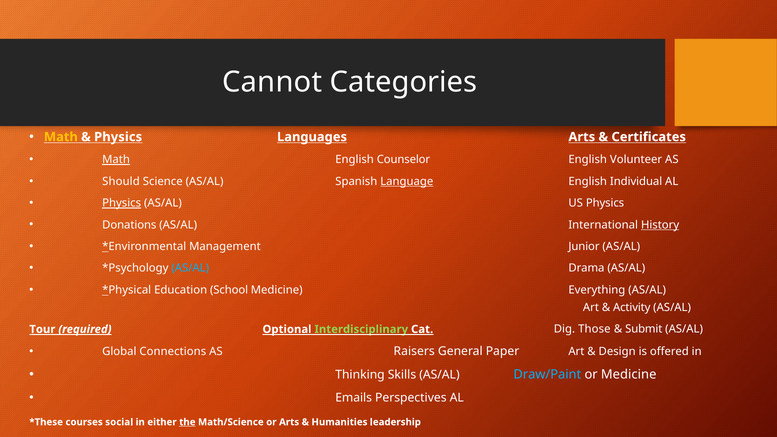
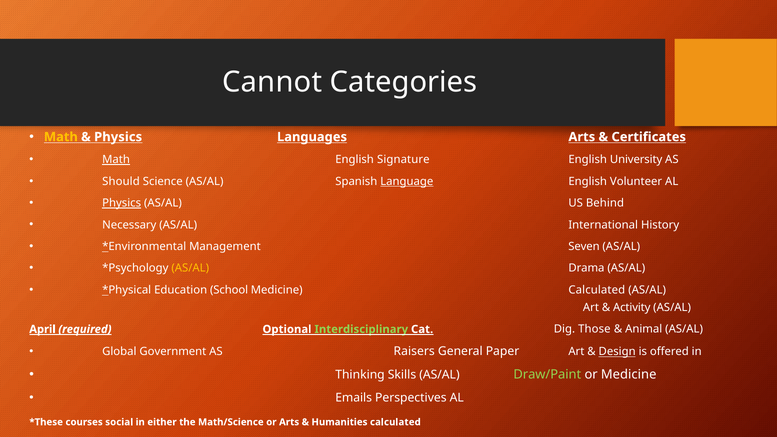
Counselor: Counselor -> Signature (403, 160)
Volunteer: Volunteer -> University (636, 160)
Individual: Individual -> Volunteer (636, 181)
US Physics: Physics -> Behind (605, 203)
Donations: Donations -> Necessary (129, 225)
History underline: present -> none (660, 225)
Junior: Junior -> Seven (584, 247)
AS/AL colour: light blue -> yellow (190, 268)
Medicine Everything: Everything -> Calculated (597, 290)
Tour: Tour -> April (42, 329)
Submit: Submit -> Animal (644, 329)
Connections: Connections -> Government (173, 352)
Design underline: none -> present (617, 352)
Draw/Paint colour: light blue -> light green (547, 375)
the underline: present -> none (187, 422)
Humanities leadership: leadership -> calculated (395, 422)
